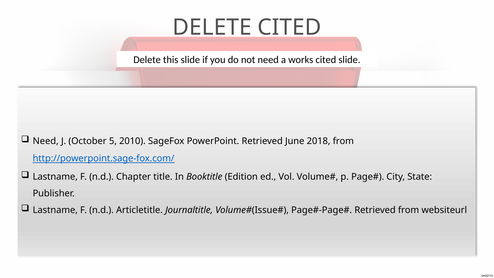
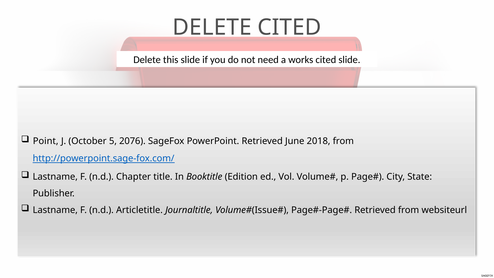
Need: Need -> Point (46, 141)
2010: 2010 -> 2076 (132, 141)
